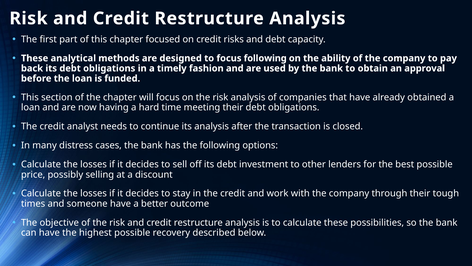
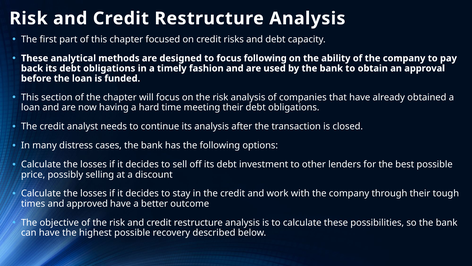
someone: someone -> approved (87, 203)
